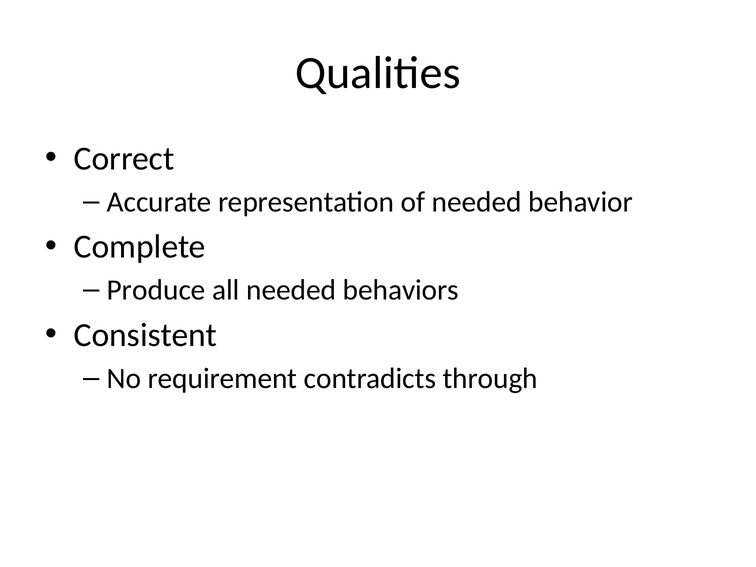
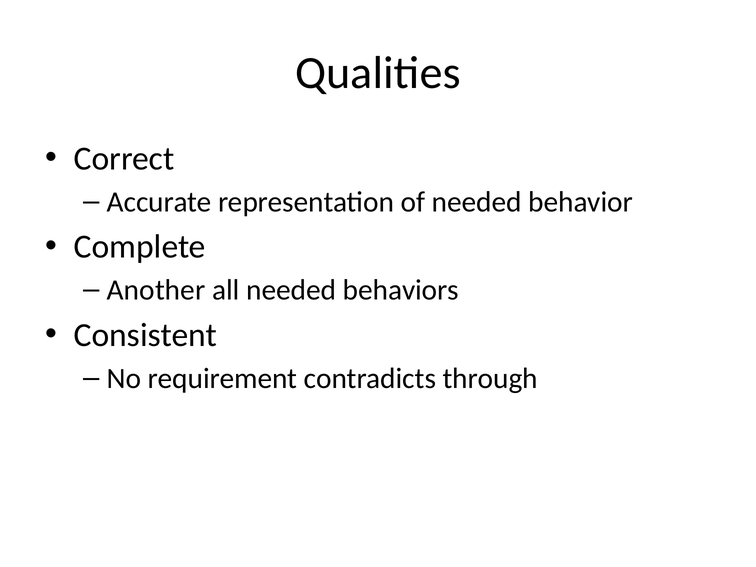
Produce: Produce -> Another (156, 290)
